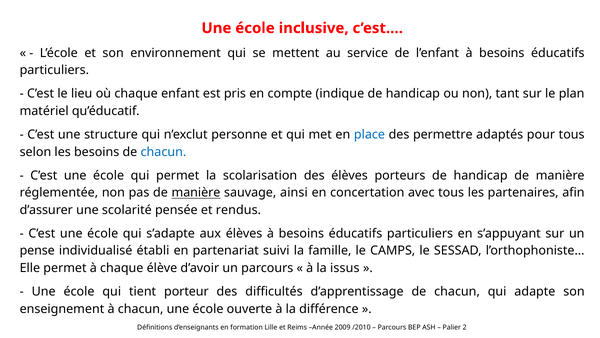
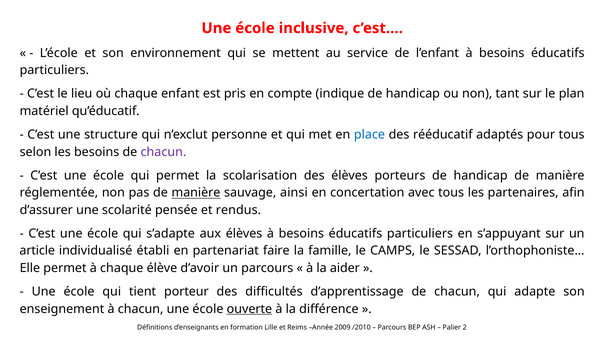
permettre: permettre -> rééducatif (443, 134)
chacun colour: blue -> purple (163, 152)
pense: pense -> article (37, 250)
suivi: suivi -> faire (276, 250)
issus: issus -> aider (345, 268)
ouverte underline: none -> present (249, 309)
